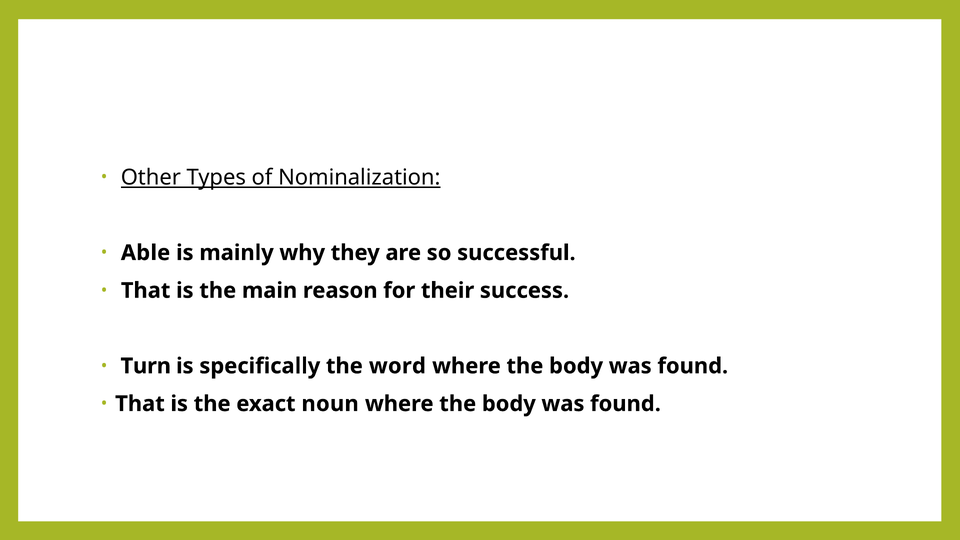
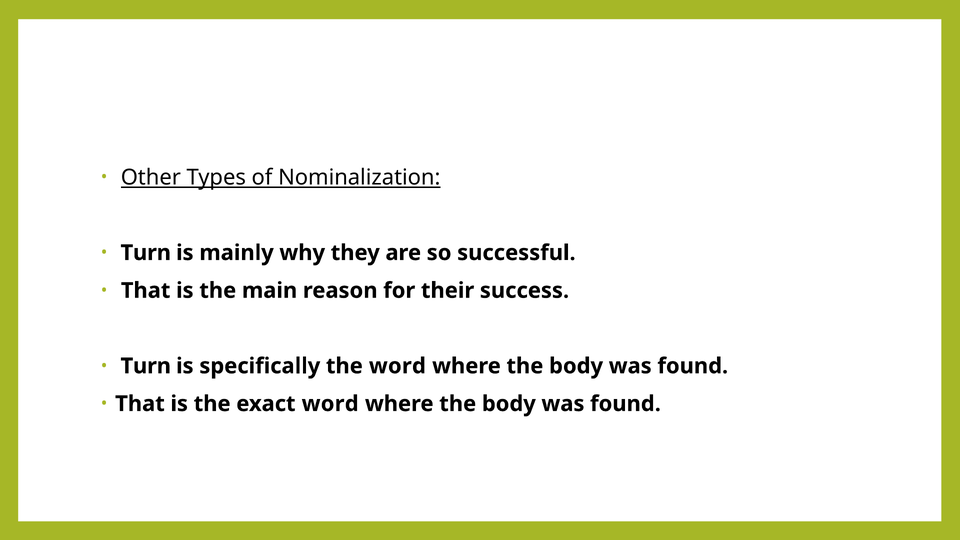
Able: Able -> Turn (146, 253)
exact noun: noun -> word (330, 404)
